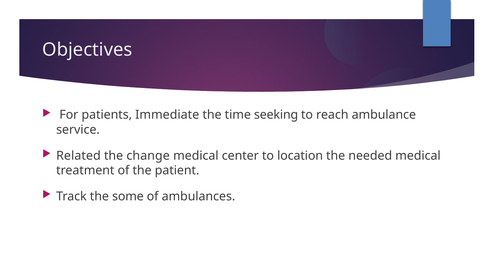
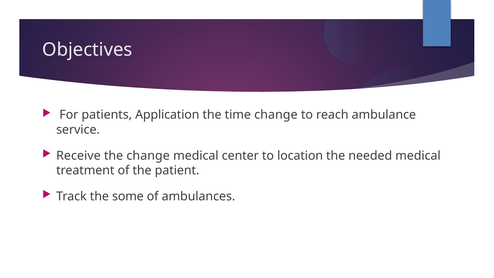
Immediate: Immediate -> Application (167, 115)
time seeking: seeking -> change (276, 115)
Related: Related -> Receive (78, 156)
